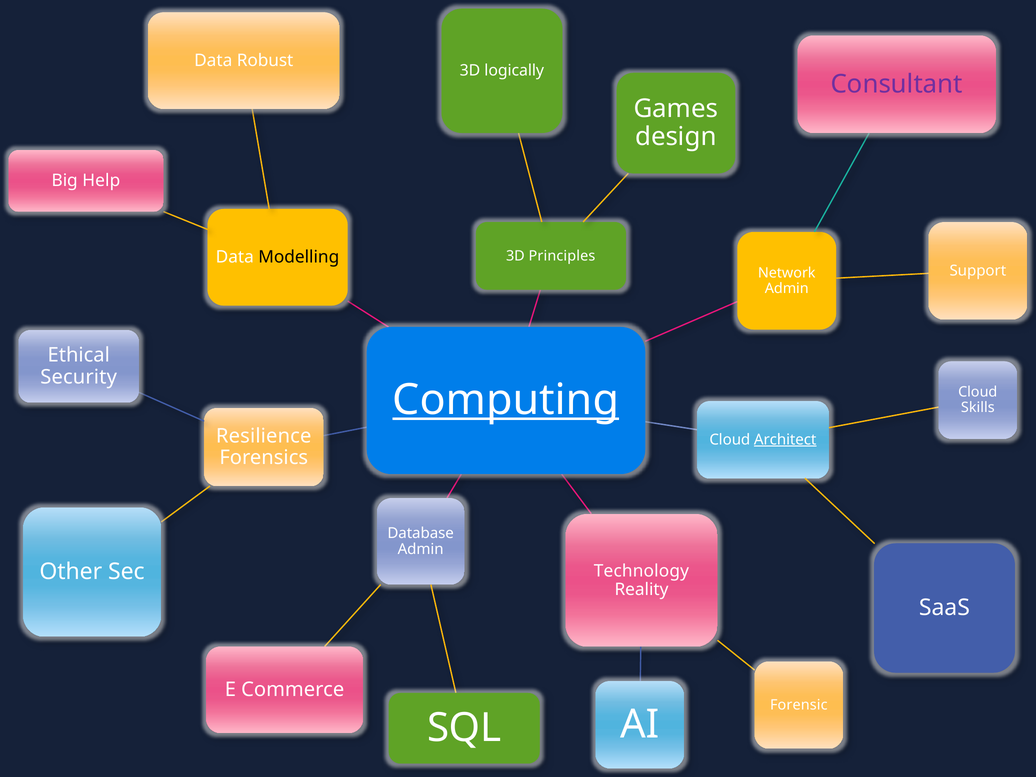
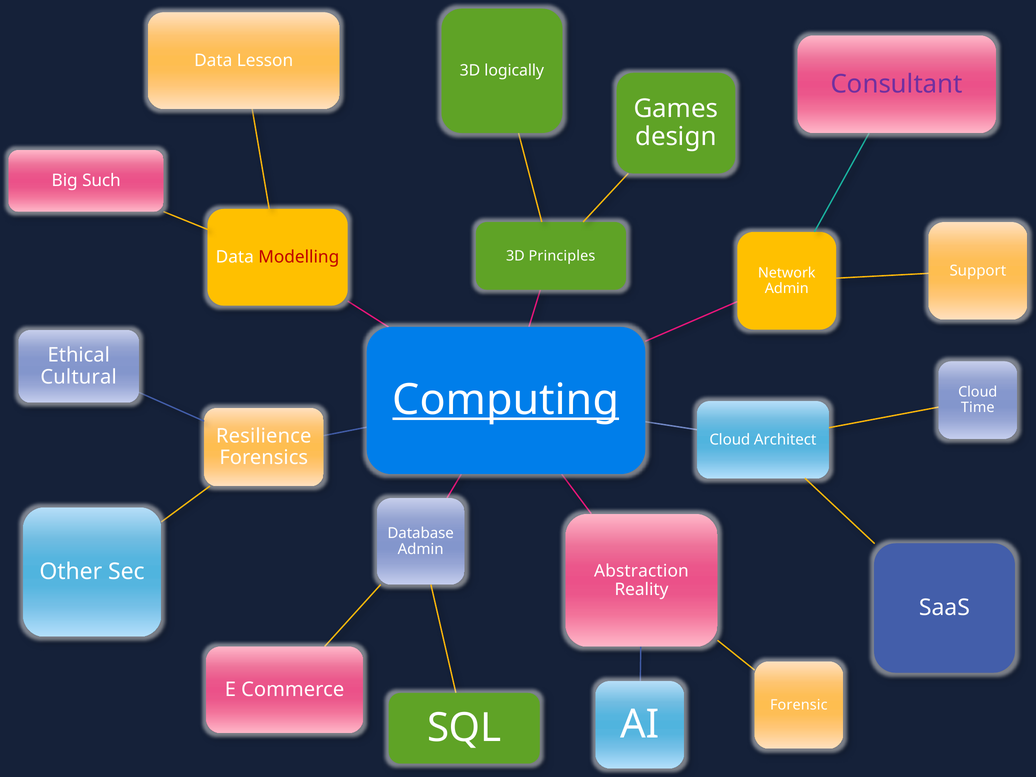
Robust: Robust -> Lesson (265, 60)
Help: Help -> Such (101, 181)
Modelling colour: black -> red (299, 257)
Security: Security -> Cultural (79, 377)
Skills: Skills -> Time (978, 408)
Architect underline: present -> none (785, 440)
Technology: Technology -> Abstraction (641, 571)
